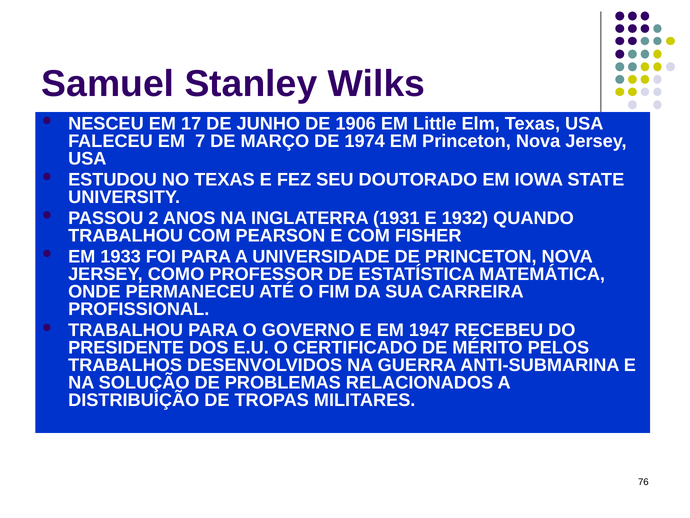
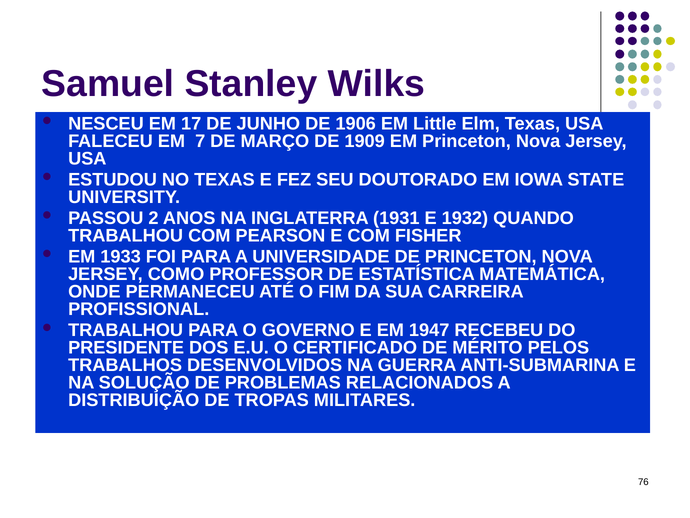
1974: 1974 -> 1909 (365, 141)
